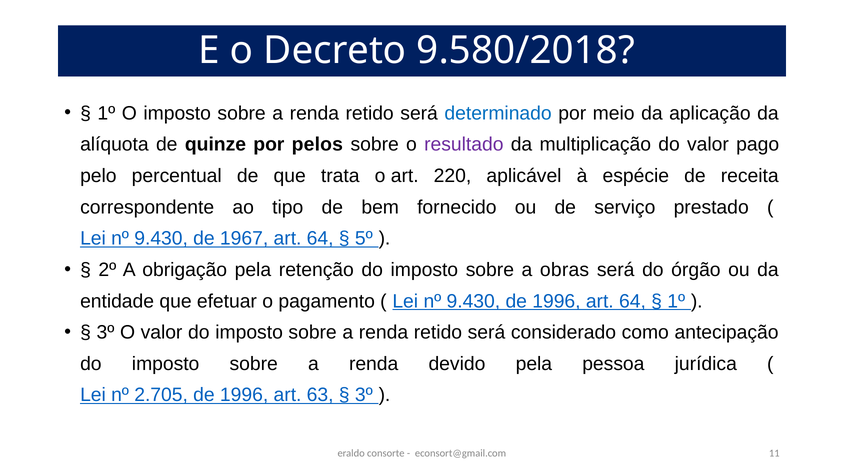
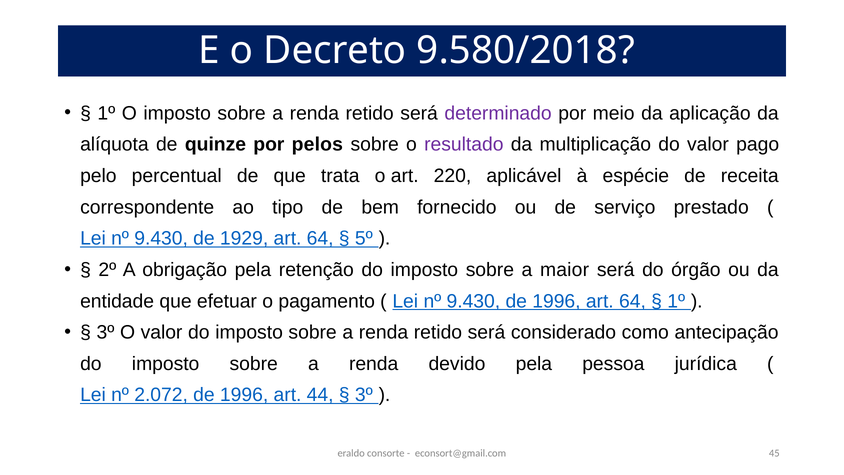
determinado colour: blue -> purple (498, 113)
1967: 1967 -> 1929 (244, 238)
obras: obras -> maior (565, 270)
2.705: 2.705 -> 2.072 (161, 395)
63: 63 -> 44 (320, 395)
11: 11 -> 45 (774, 453)
